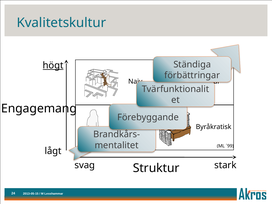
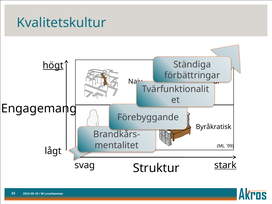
stark underline: none -> present (225, 165)
